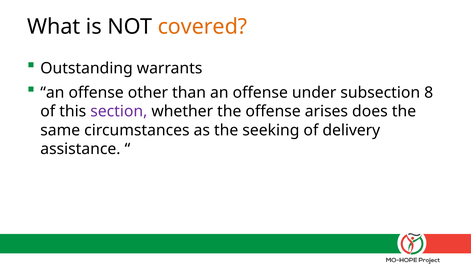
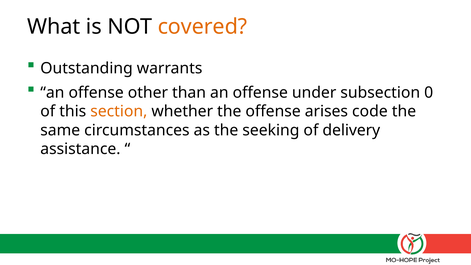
8: 8 -> 0 (429, 92)
section colour: purple -> orange (119, 111)
does: does -> code (370, 111)
